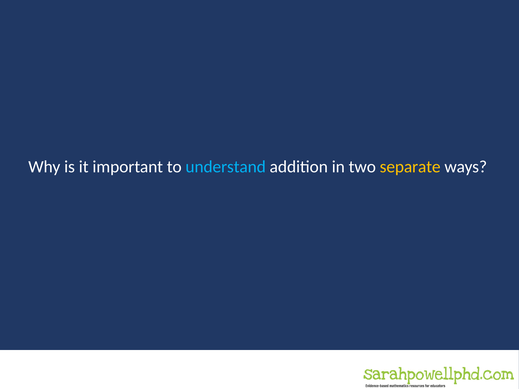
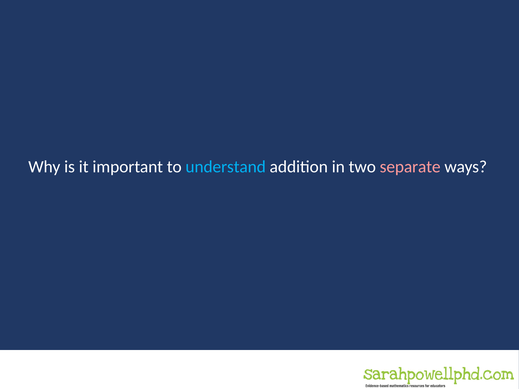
separate colour: yellow -> pink (410, 167)
